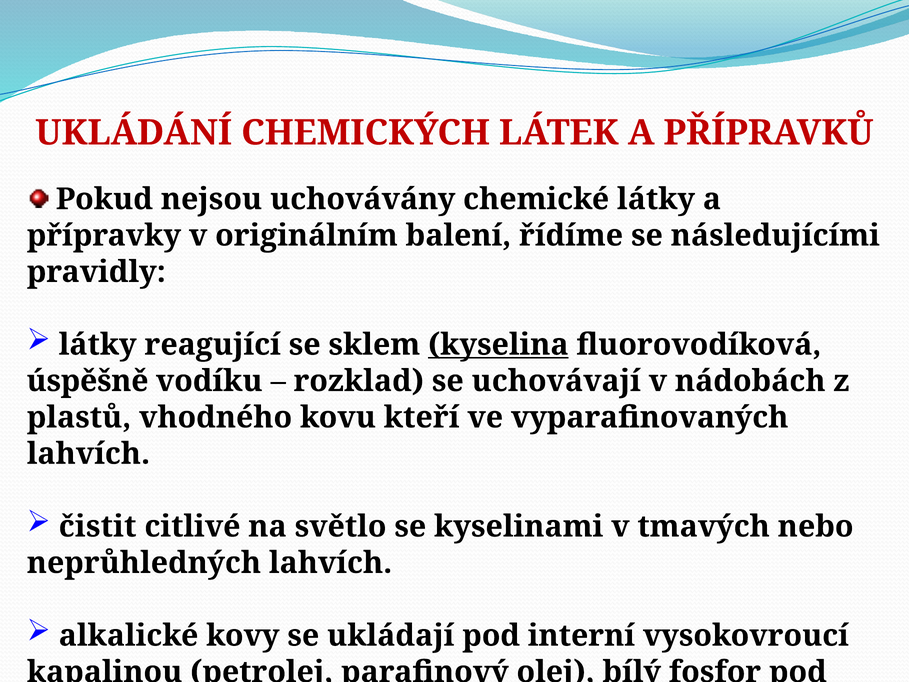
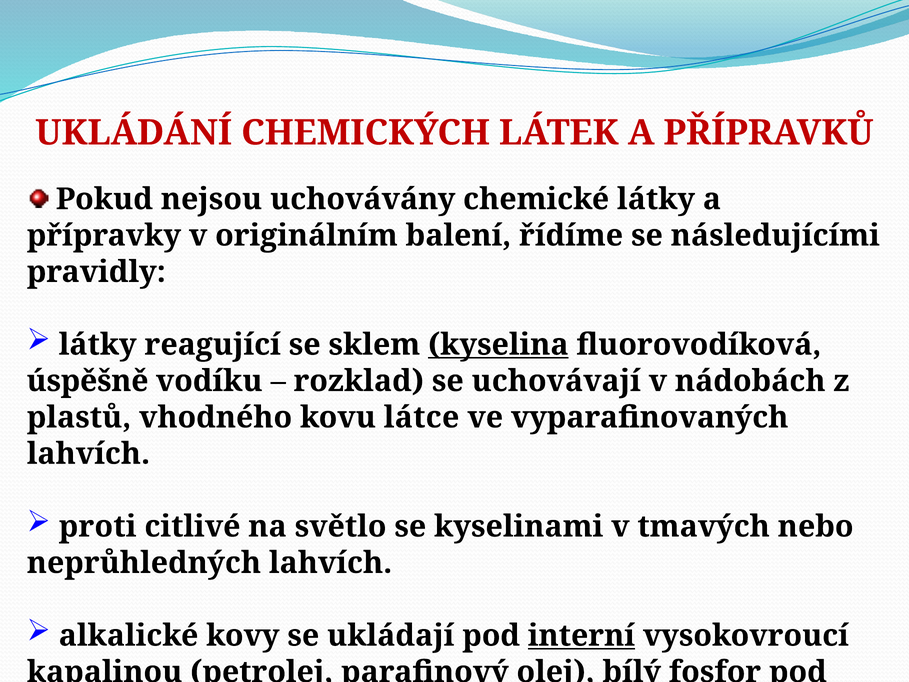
kteří: kteří -> látce (422, 417)
čistit: čistit -> proti (98, 526)
interní underline: none -> present (581, 635)
